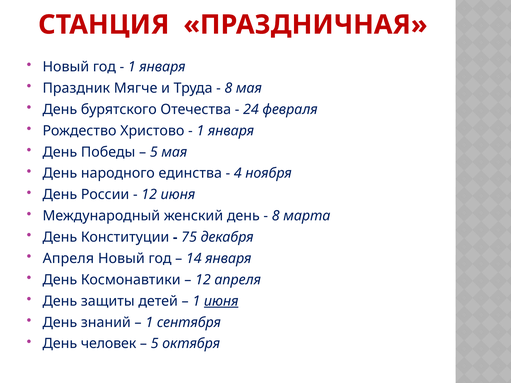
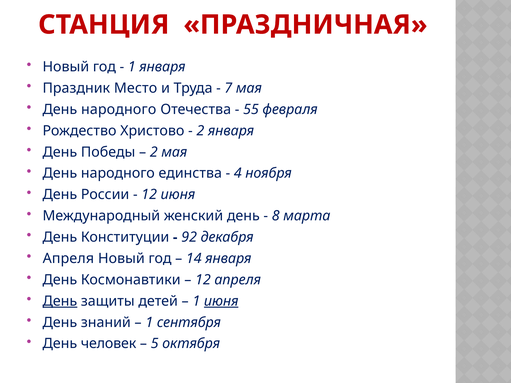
Мягче: Мягче -> Место (136, 88)
8: 8 -> 7 (228, 88)
бурятского: бурятского -> народного (119, 110)
24: 24 -> 55 (251, 110)
1: 1 -> 2 (200, 131)
5: 5 -> 2 (154, 152)
75: 75 -> 92 (189, 237)
День underline: none -> present (60, 301)
